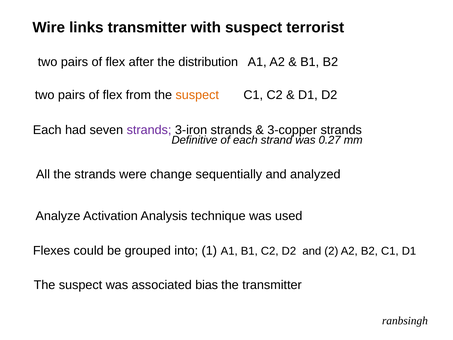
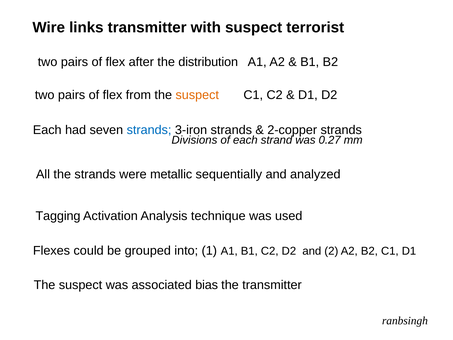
strands colour: purple -> blue (149, 130)
3-copper: 3-copper -> 2-copper (292, 130)
Definitive: Definitive -> Divisions (194, 140)
change: change -> metallic (171, 174)
Analyze: Analyze -> Tagging (58, 216)
